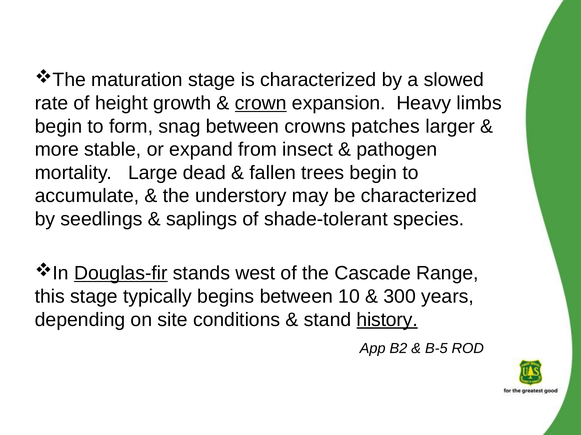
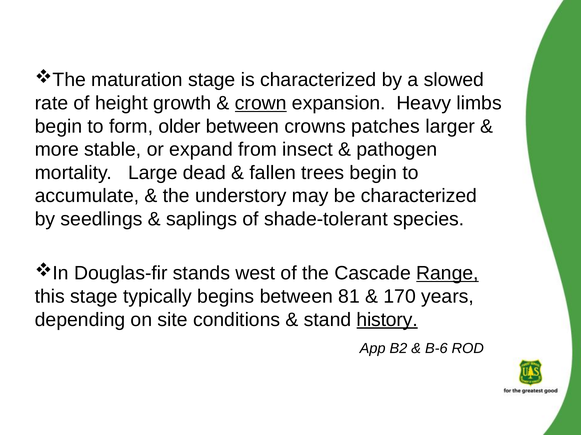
snag: snag -> older (180, 127)
Douglas-fir underline: present -> none (121, 274)
Range underline: none -> present (447, 274)
10: 10 -> 81 (349, 297)
300: 300 -> 170 (400, 297)
B-5: B-5 -> B-6 (436, 349)
